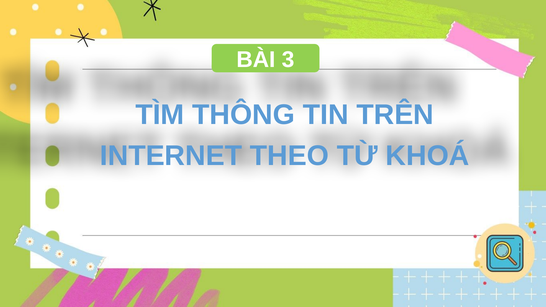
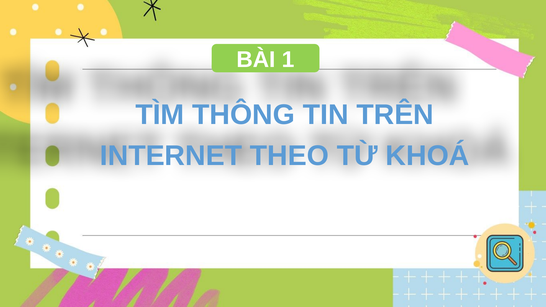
3: 3 -> 1 (288, 60)
